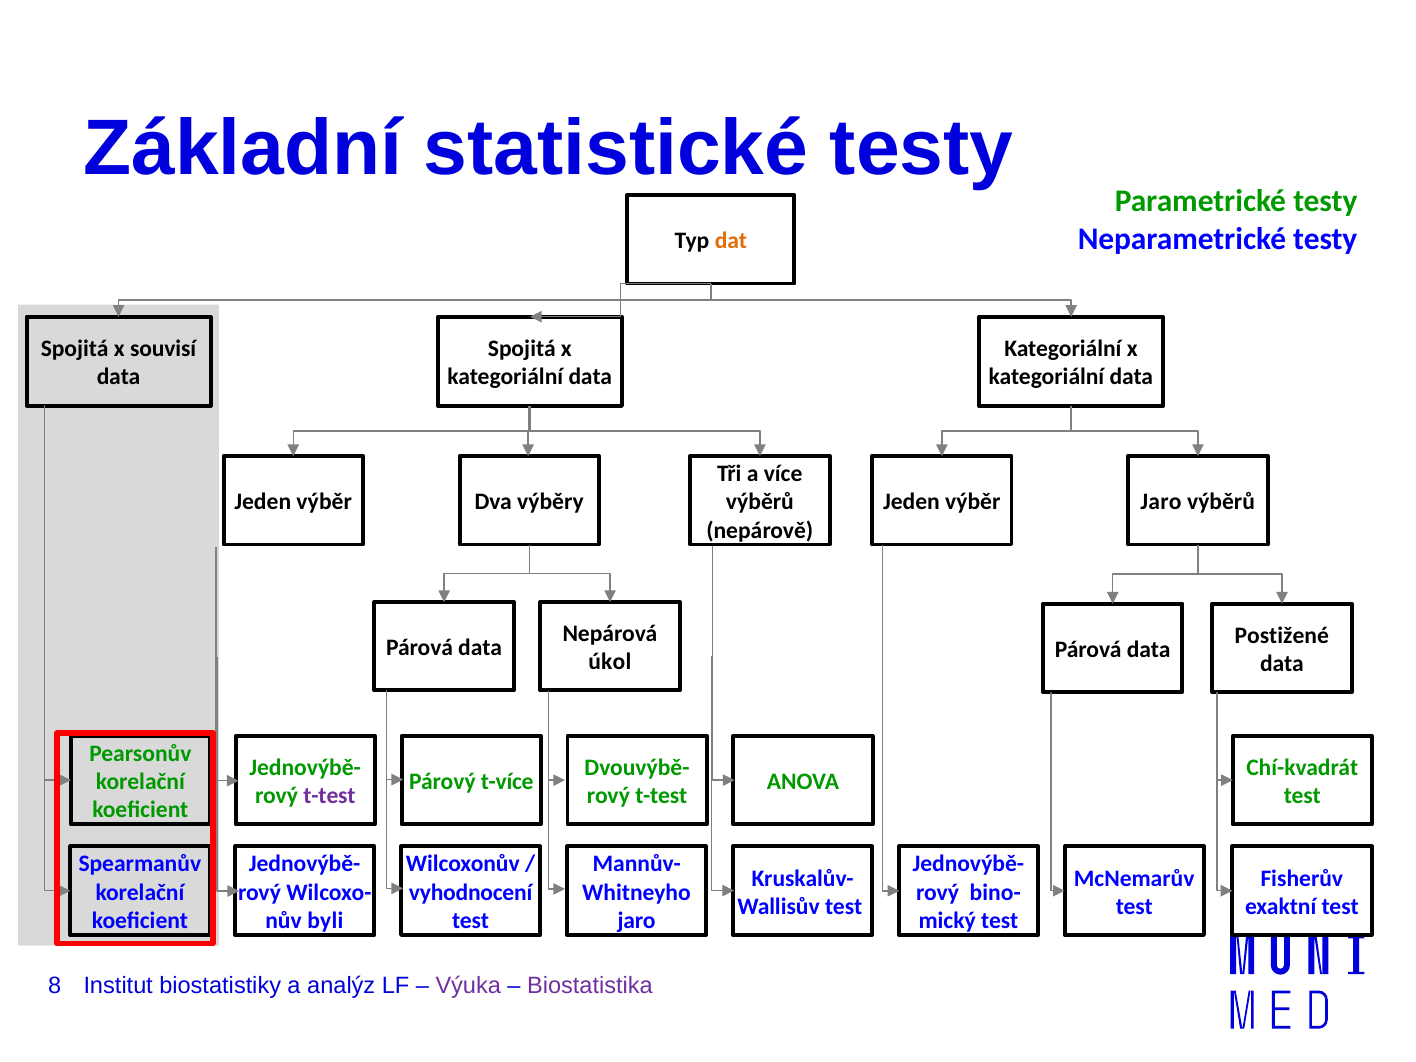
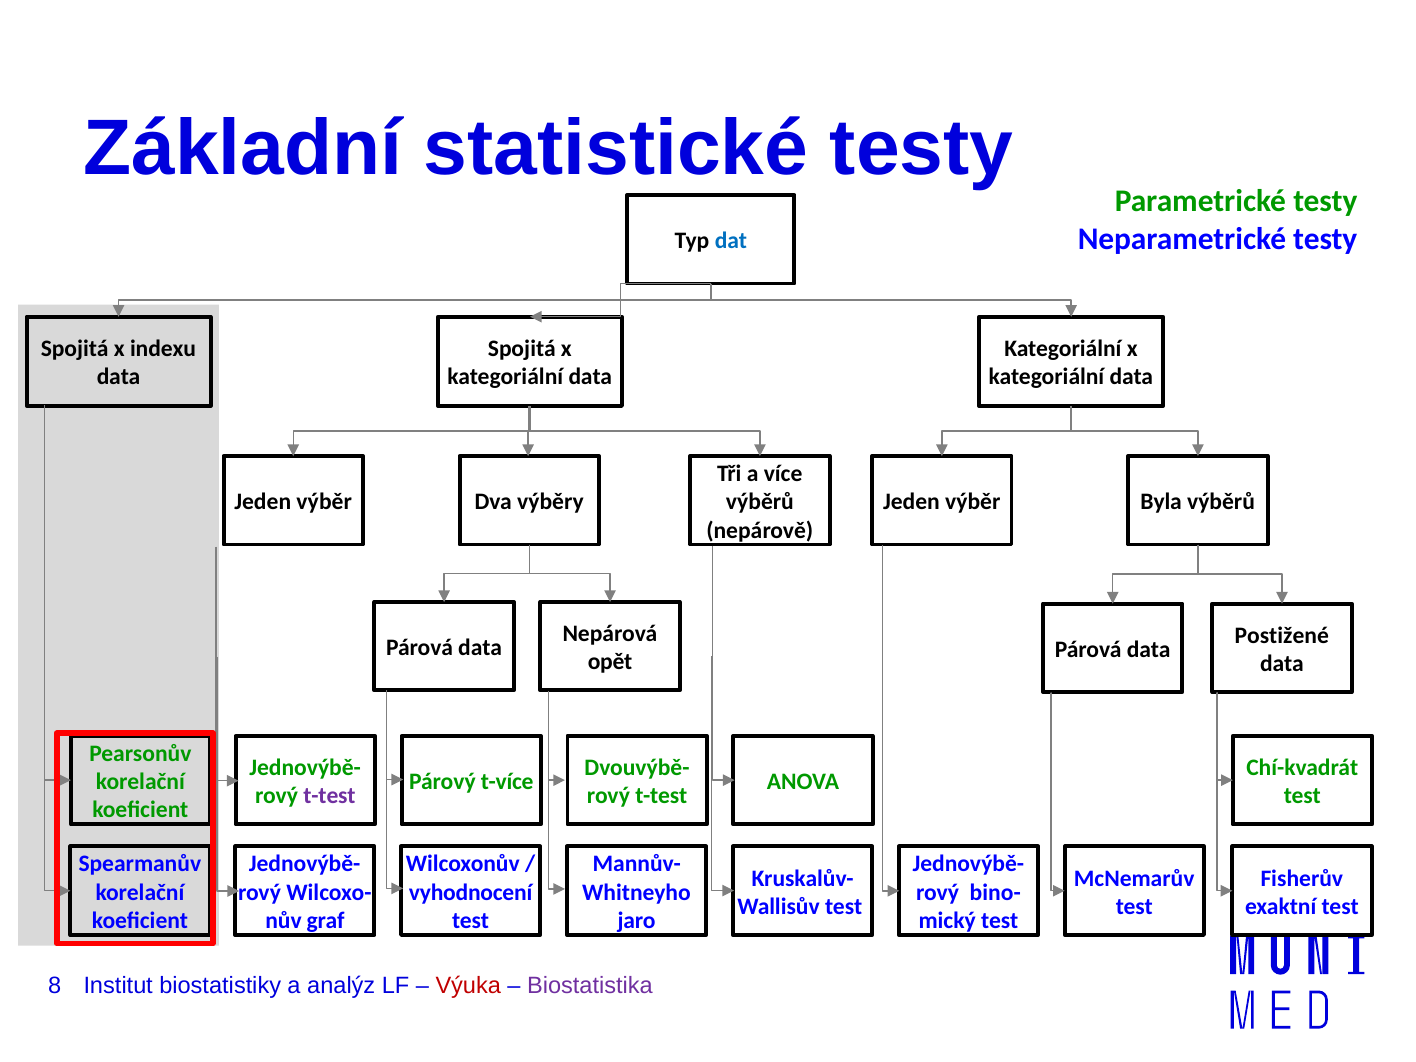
dat colour: orange -> blue (731, 241)
souvisí: souvisí -> indexu (163, 349)
výběr Jaro: Jaro -> Byla (1161, 502)
úkol: úkol -> opět (610, 662)
byli: byli -> graf (326, 921)
Výuka colour: purple -> red (468, 985)
